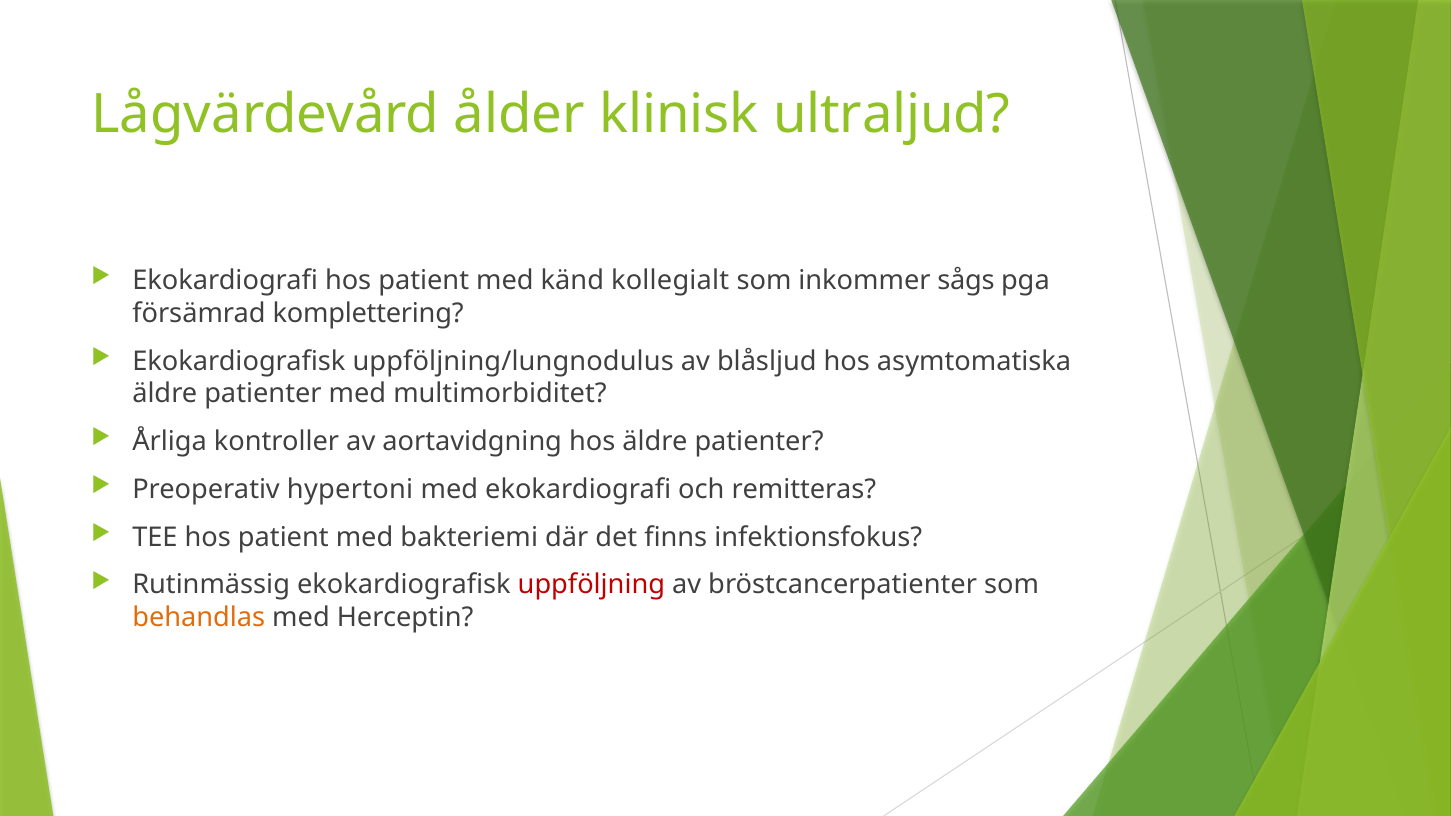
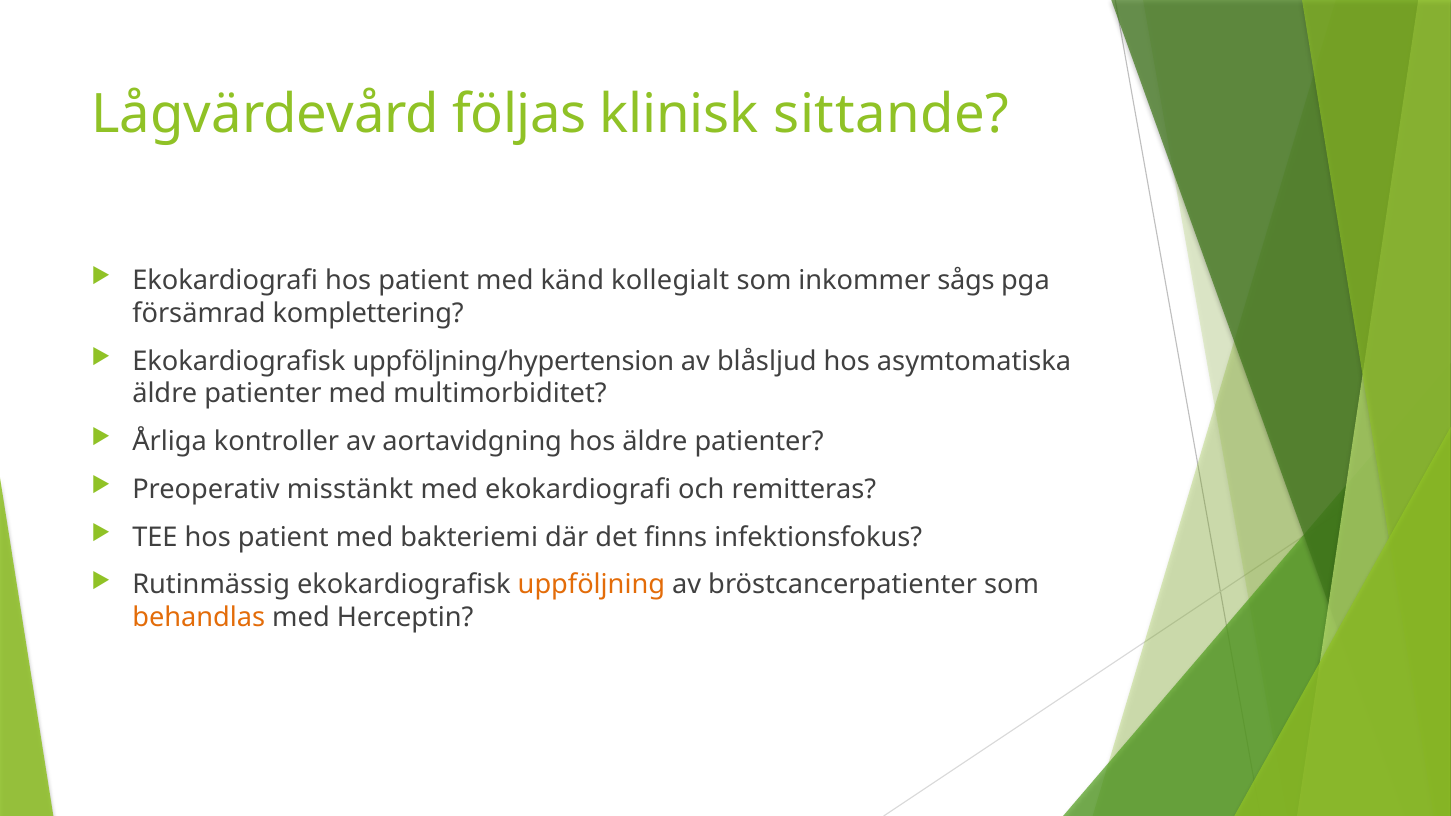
ålder: ålder -> följas (520, 114)
ultraljud: ultraljud -> sittande (891, 114)
uppföljning/lungnodulus: uppföljning/lungnodulus -> uppföljning/hypertension (513, 361)
hypertoni: hypertoni -> misstänkt (350, 489)
uppföljning colour: red -> orange (591, 585)
